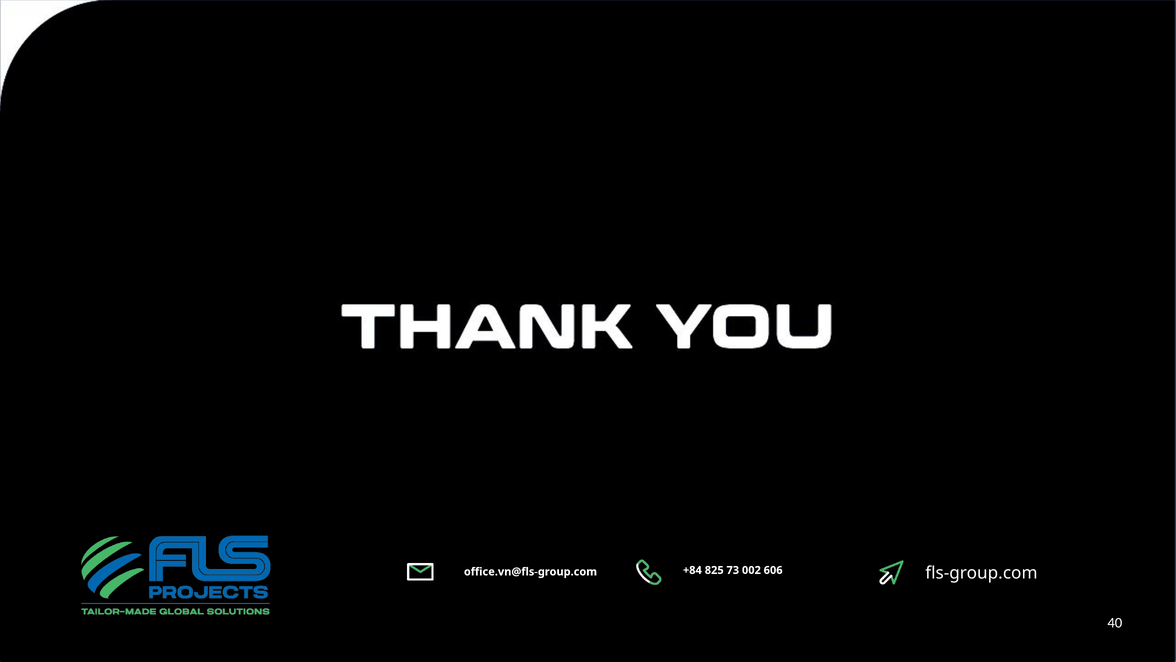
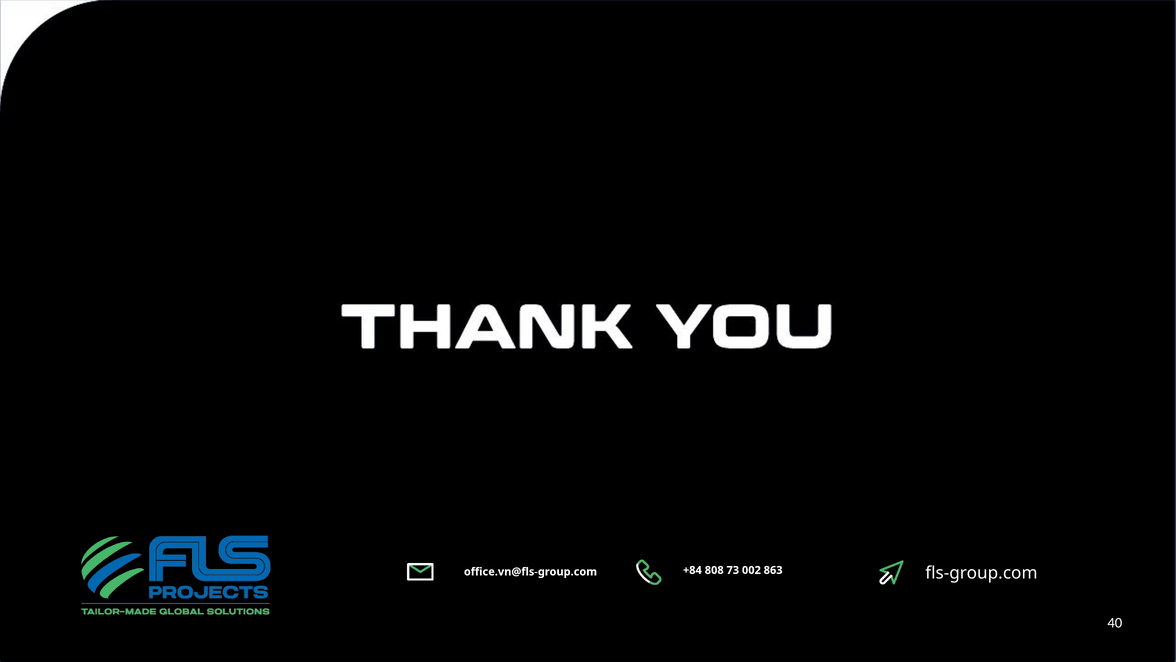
825: 825 -> 808 (714, 570)
606: 606 -> 863 (773, 570)
